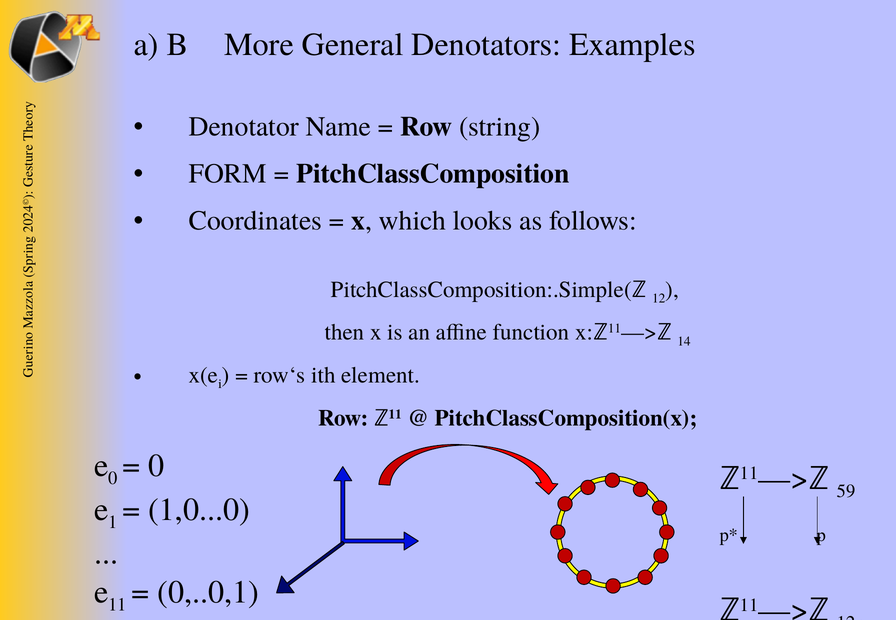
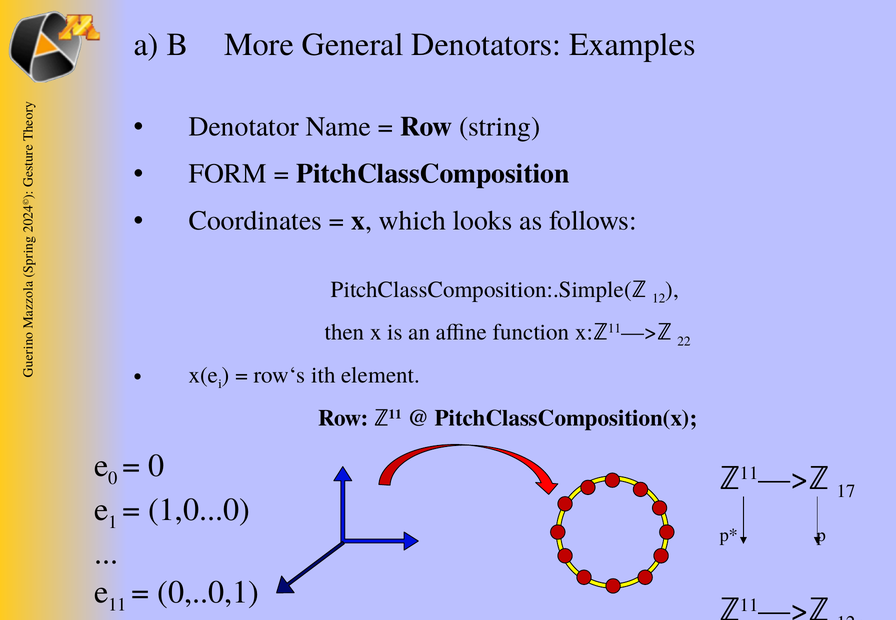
14: 14 -> 22 (684, 341)
59: 59 -> 17 (846, 491)
